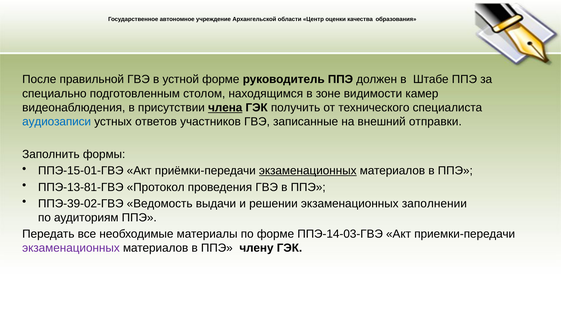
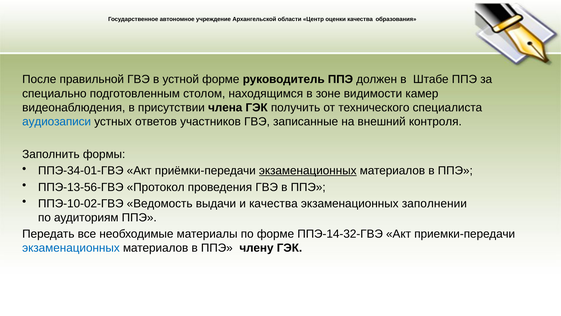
члена underline: present -> none (225, 107)
отправки: отправки -> контроля (435, 121)
ППЭ-15-01-ГВЭ: ППЭ-15-01-ГВЭ -> ППЭ-34-01-ГВЭ (81, 171)
ППЭ-13-81-ГВЭ: ППЭ-13-81-ГВЭ -> ППЭ-13-56-ГВЭ (81, 187)
ППЭ-39-02-ГВЭ: ППЭ-39-02-ГВЭ -> ППЭ-10-02-ГВЭ (81, 203)
и решении: решении -> качества (273, 203)
ППЭ-14-03-ГВЭ: ППЭ-14-03-ГВЭ -> ППЭ-14-32-ГВЭ (340, 234)
экзаменационных colour: purple -> blue (71, 248)
